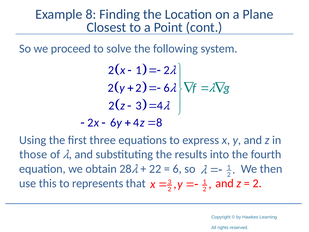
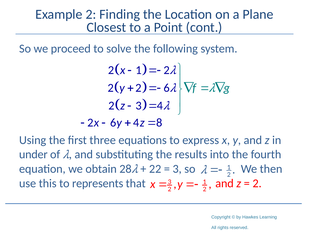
Example 8: 8 -> 2 (91, 14)
those: those -> under (33, 154)
6: 6 -> 3 (177, 169)
